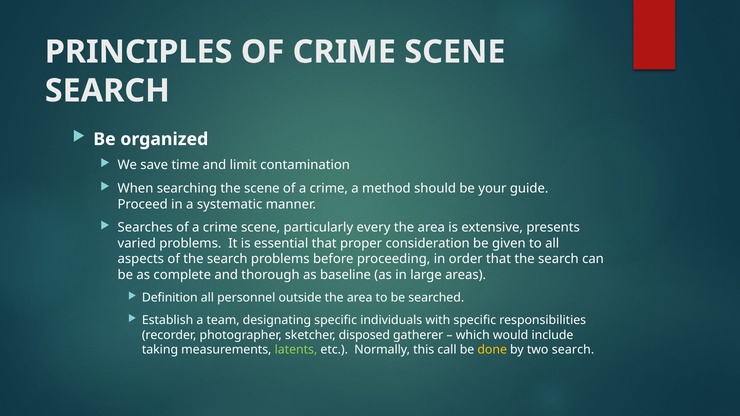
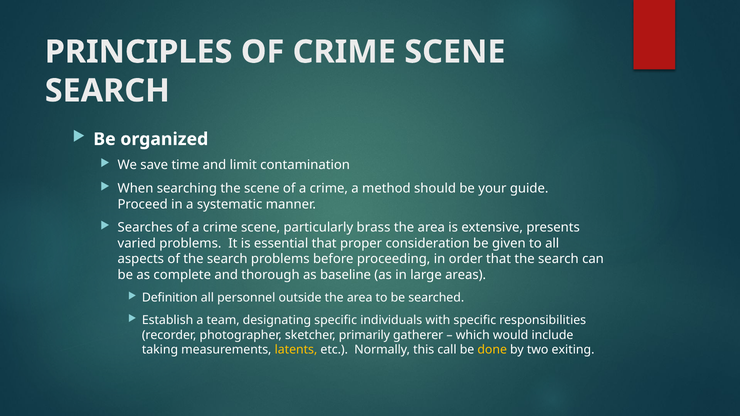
every: every -> brass (374, 228)
disposed: disposed -> primarily (364, 335)
latents colour: light green -> yellow (296, 350)
two search: search -> exiting (573, 350)
